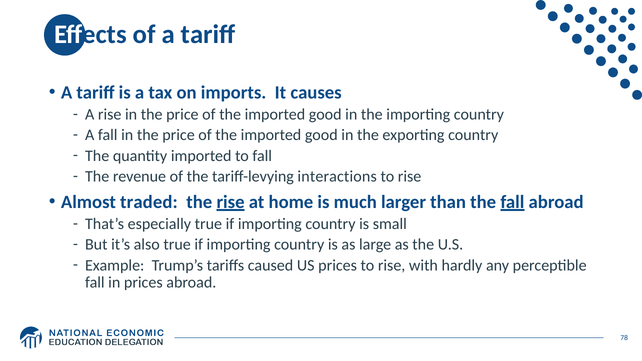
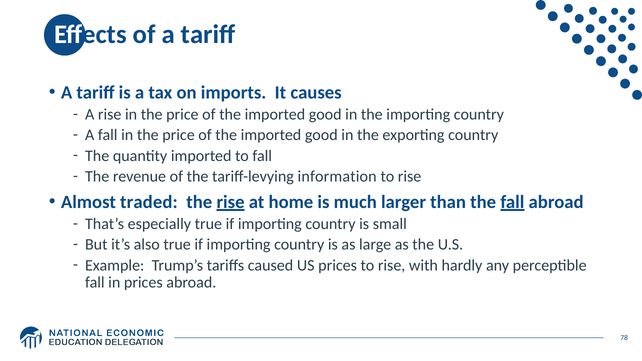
interactions: interactions -> information (337, 176)
